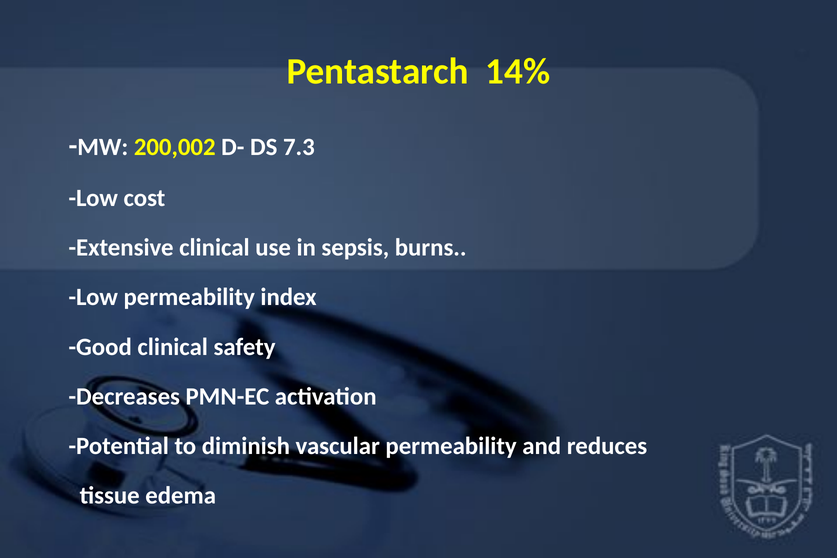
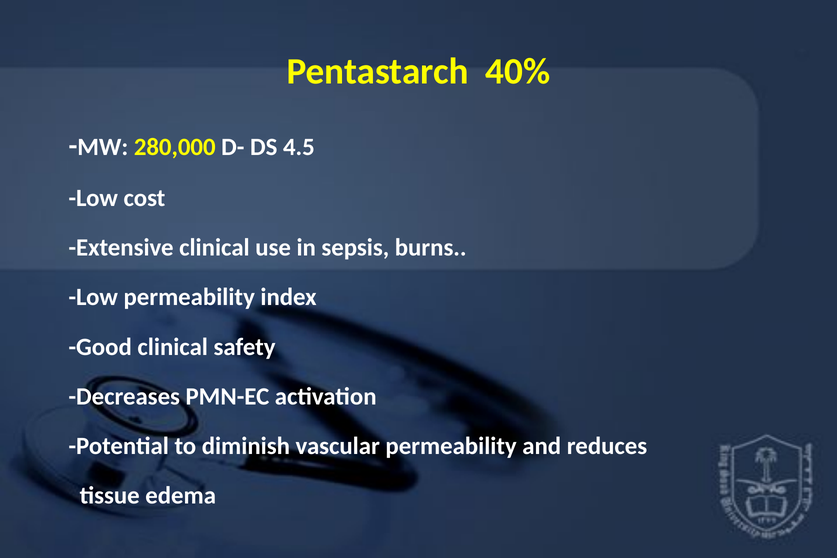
14%: 14% -> 40% (518, 71)
200,002: 200,002 -> 280,000 (175, 147)
7.3: 7.3 -> 4.5 (299, 147)
